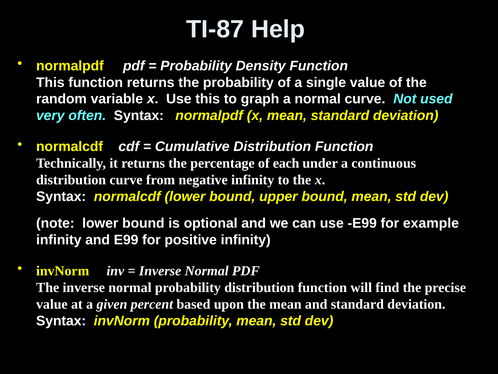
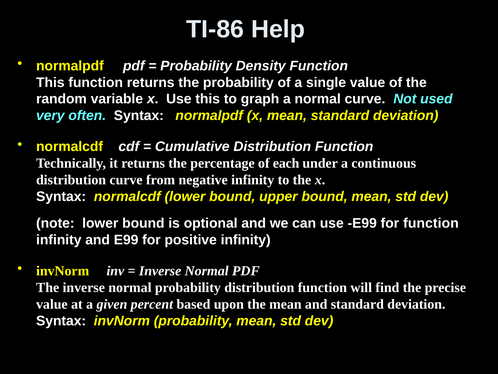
TI-87: TI-87 -> TI-86 (215, 29)
for example: example -> function (431, 223)
